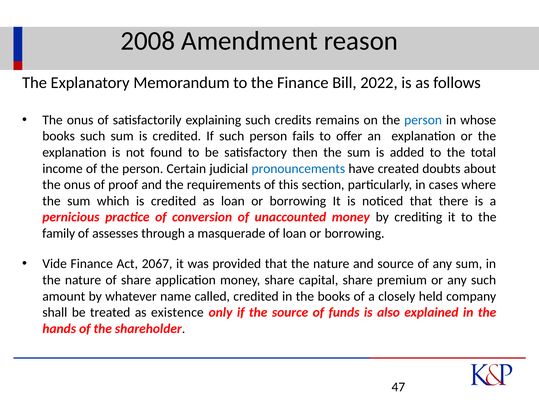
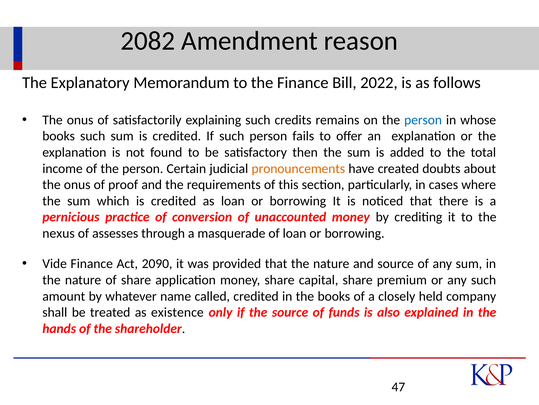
2008: 2008 -> 2082 (148, 41)
pronouncements colour: blue -> orange (298, 168)
family: family -> nexus (59, 233)
2067: 2067 -> 2090 (157, 263)
